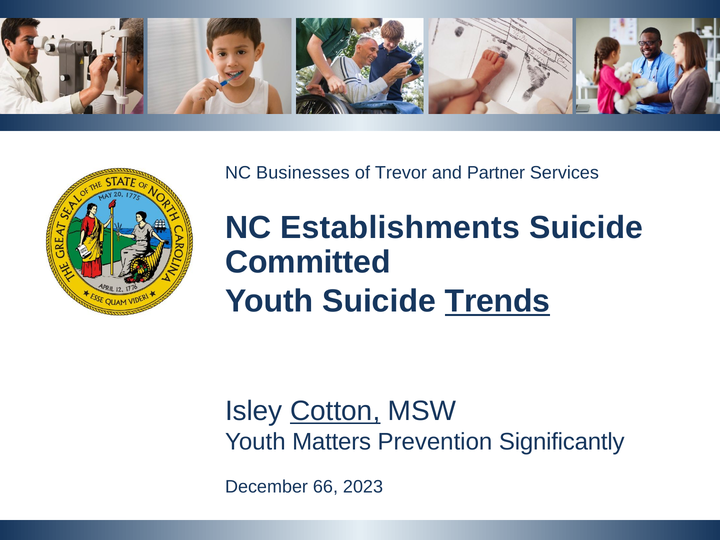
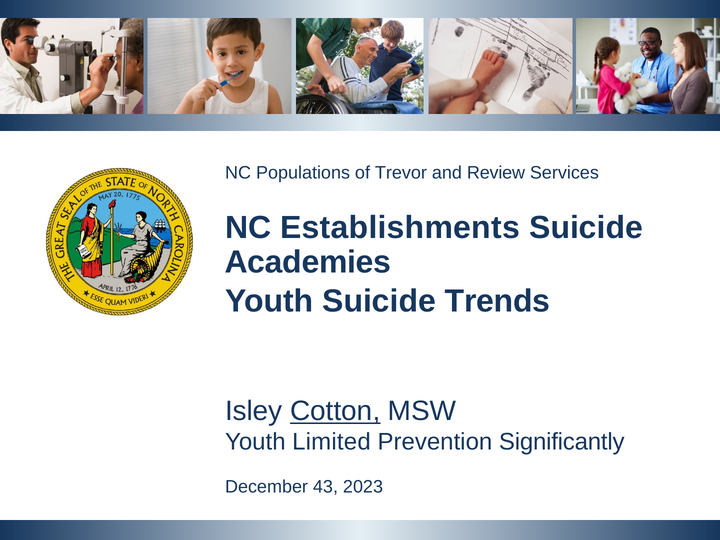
Businesses: Businesses -> Populations (303, 173)
Partner: Partner -> Review (496, 173)
Committed: Committed -> Academies (308, 262)
Trends underline: present -> none (497, 301)
Matters: Matters -> Limited (331, 442)
66: 66 -> 43 (325, 487)
